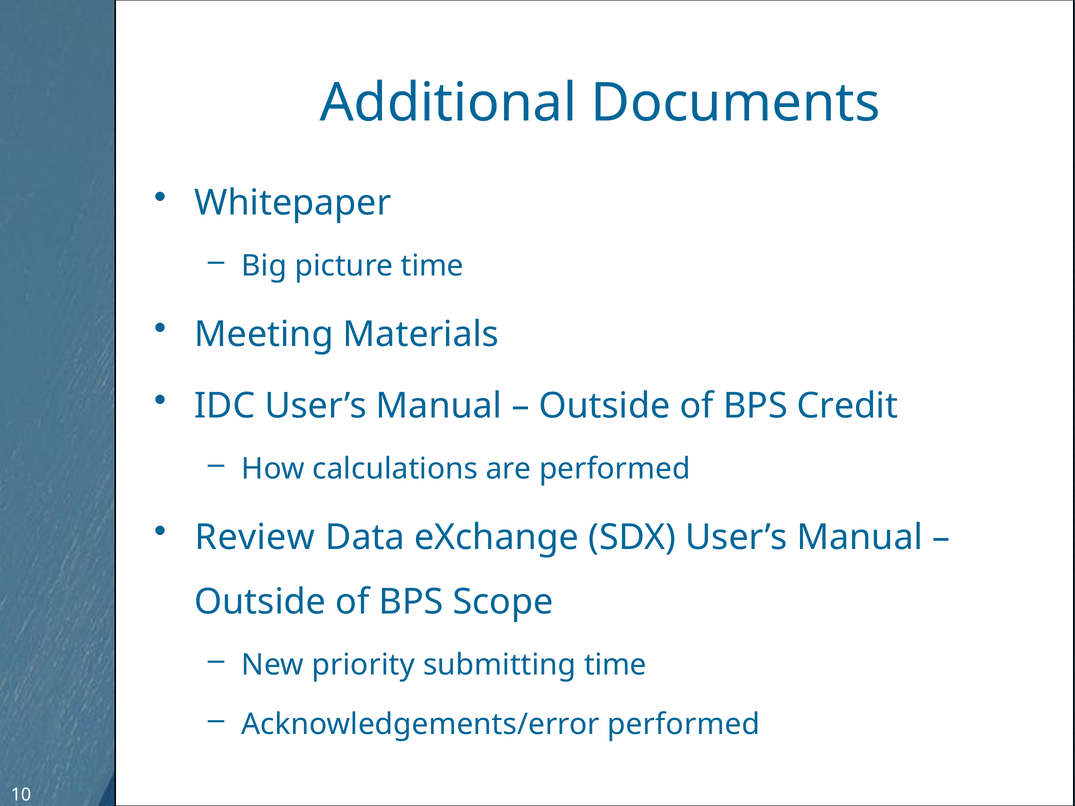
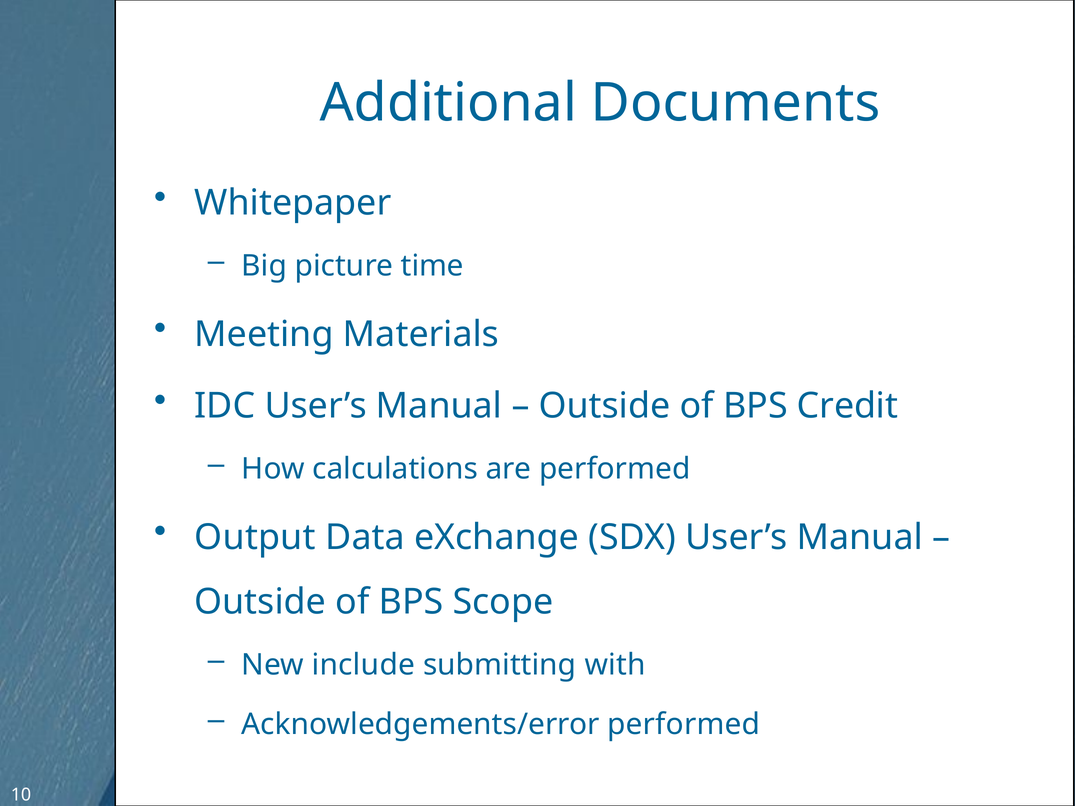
Review: Review -> Output (255, 538)
priority: priority -> include (363, 665)
submitting time: time -> with (615, 665)
